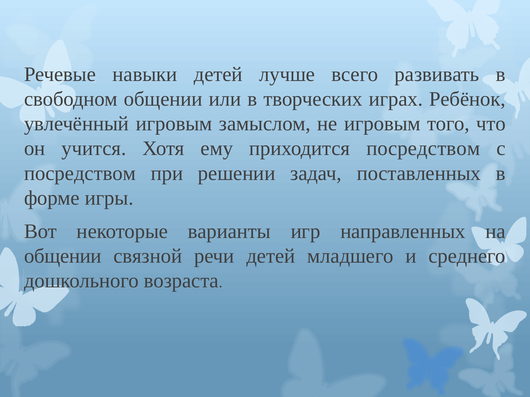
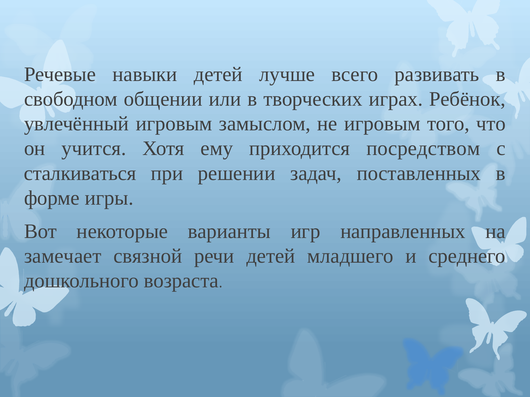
посредством: посредством -> сталкиваться (80, 173)
общении: общении -> замечает (63, 256)
